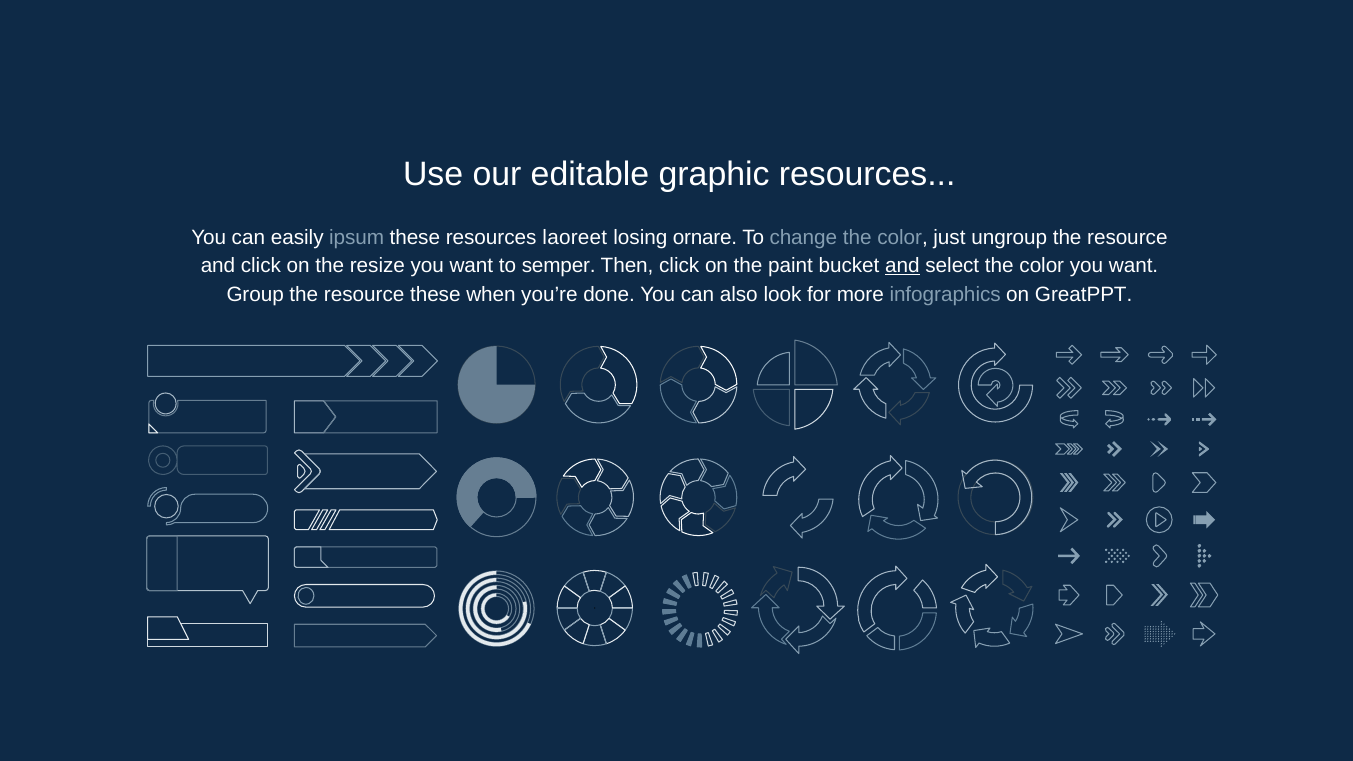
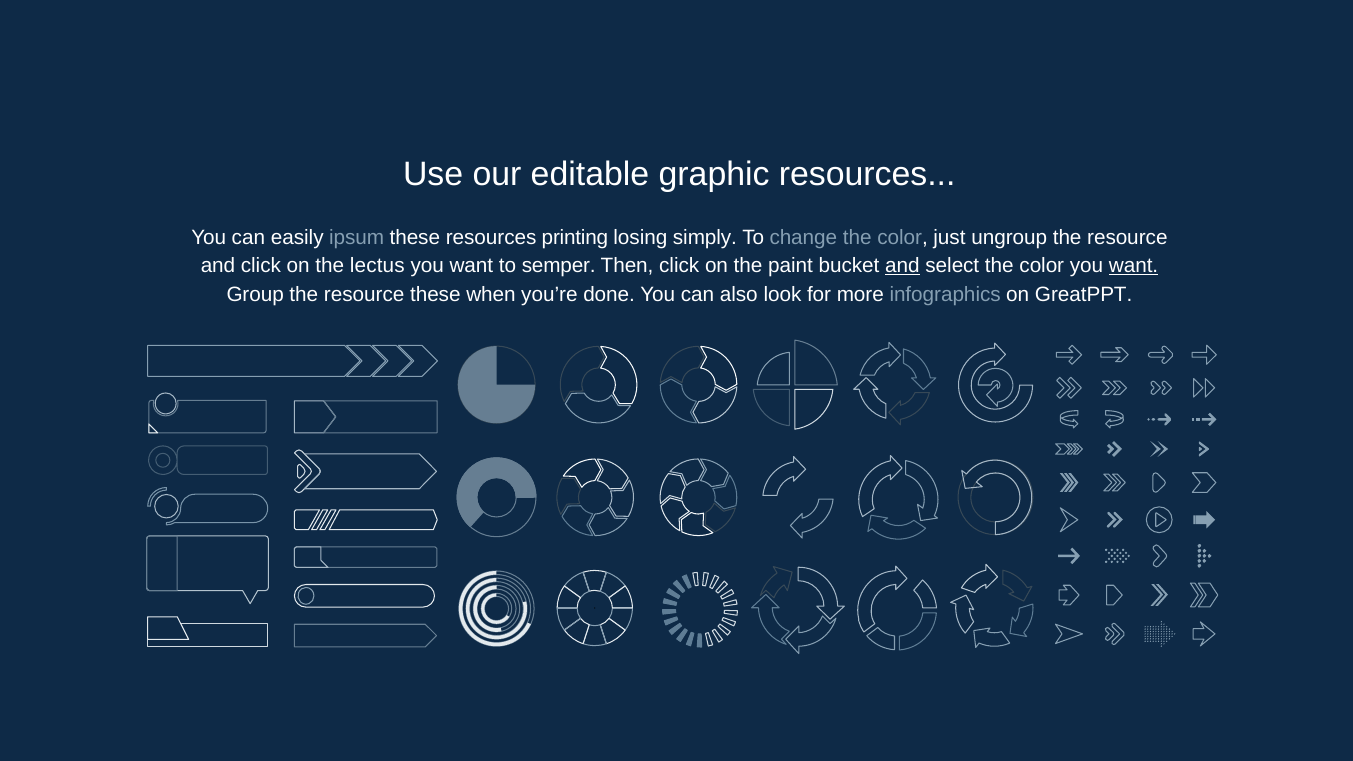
laoreet: laoreet -> printing (575, 237)
ornare: ornare -> simply (705, 237)
resize: resize -> lectus (377, 266)
want underline: none -> present (1134, 266)
